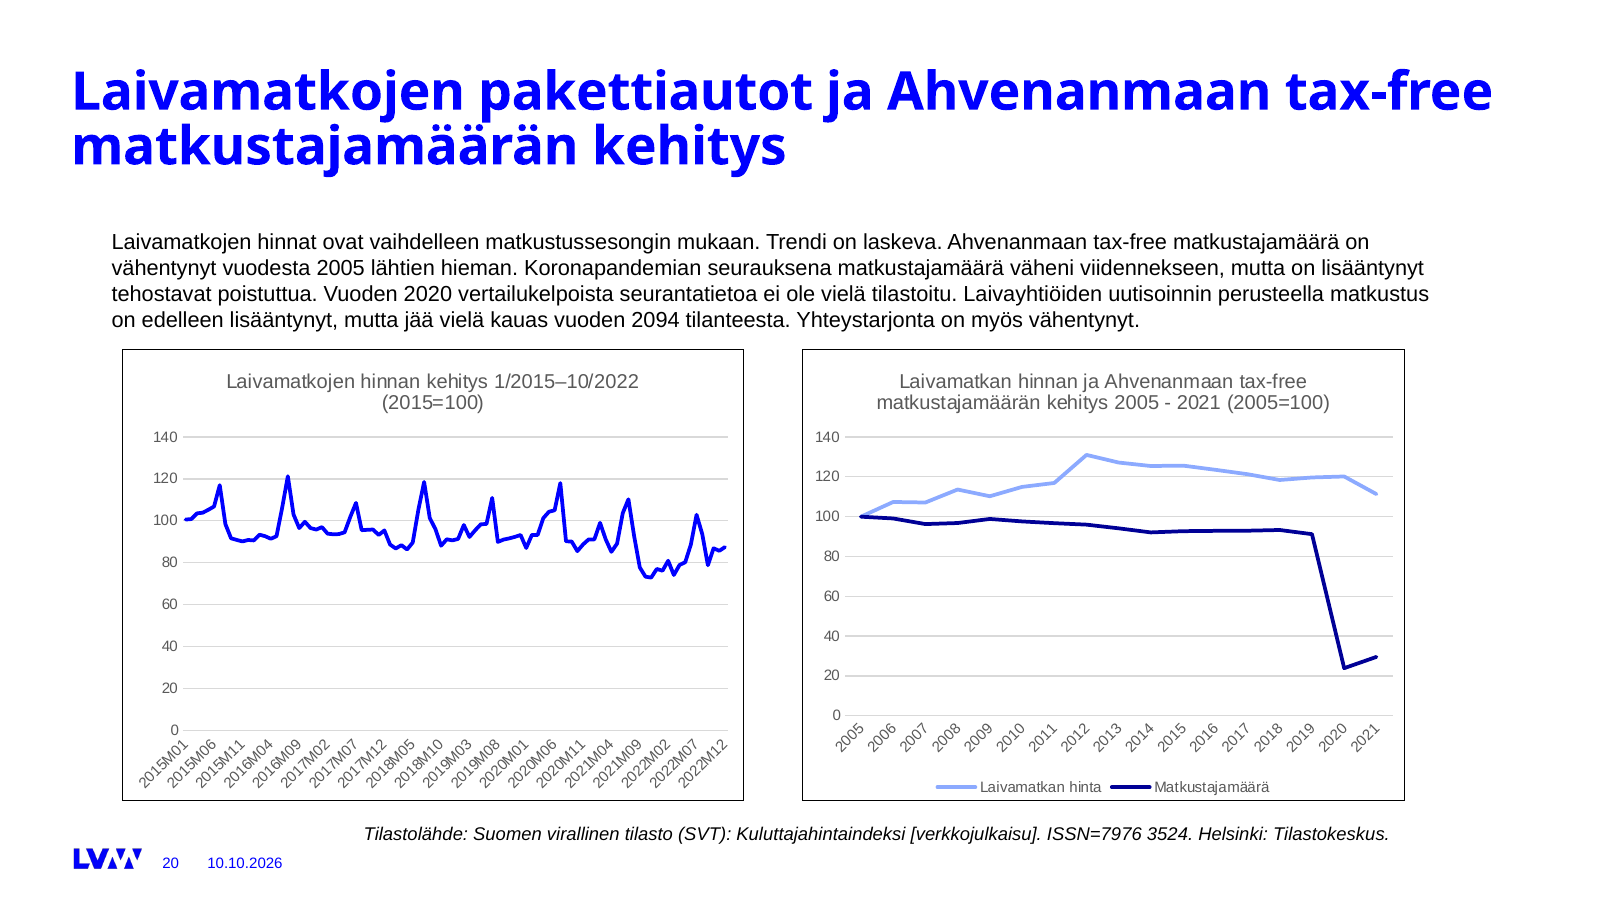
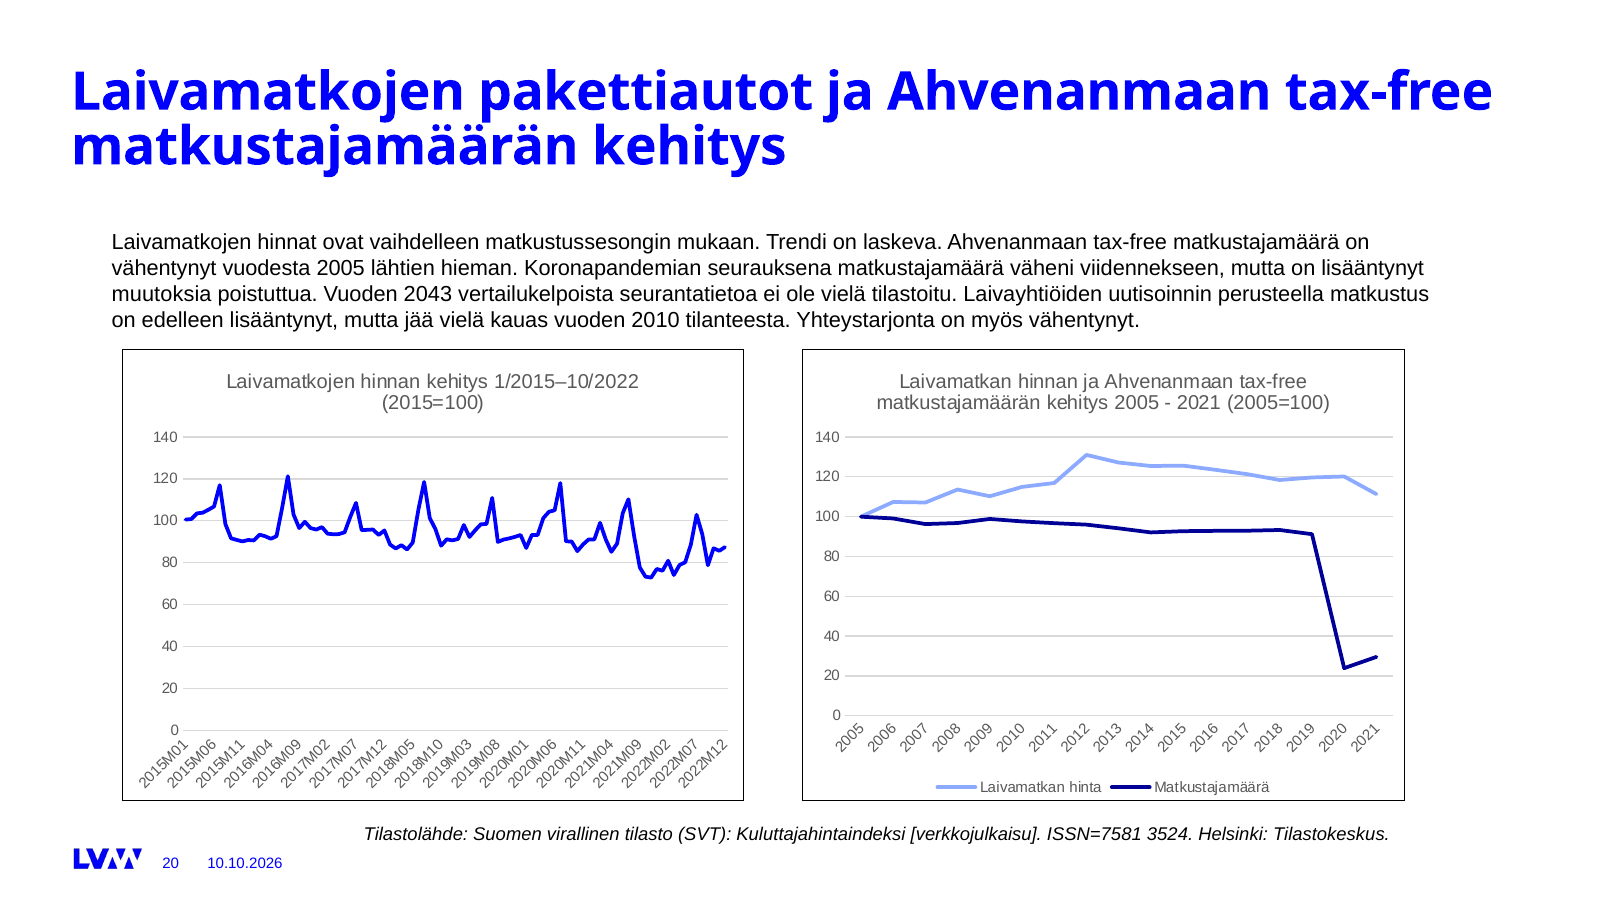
tehostavat: tehostavat -> muutoksia (162, 294)
2020: 2020 -> 2043 (428, 294)
2094: 2094 -> 2010 (656, 321)
ISSN=7976: ISSN=7976 -> ISSN=7581 (1094, 835)
